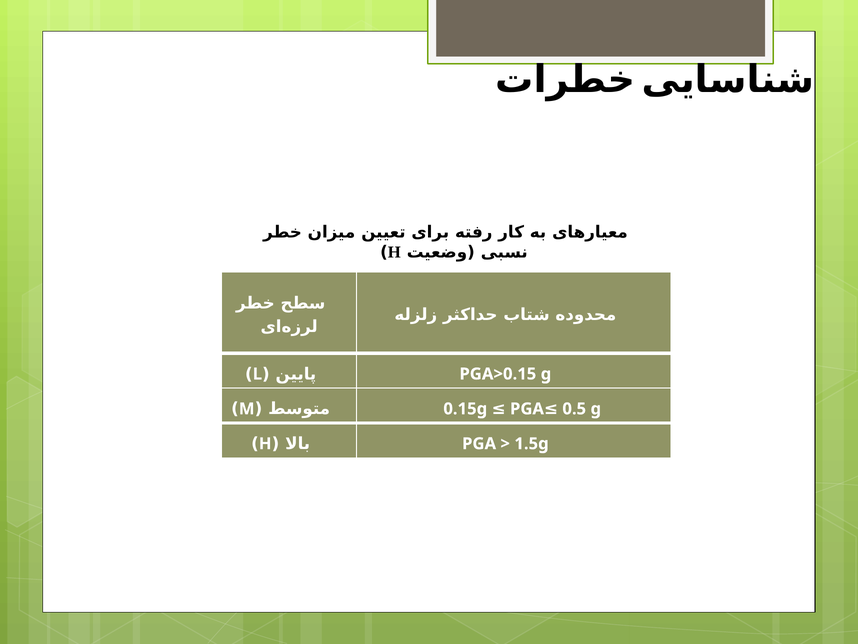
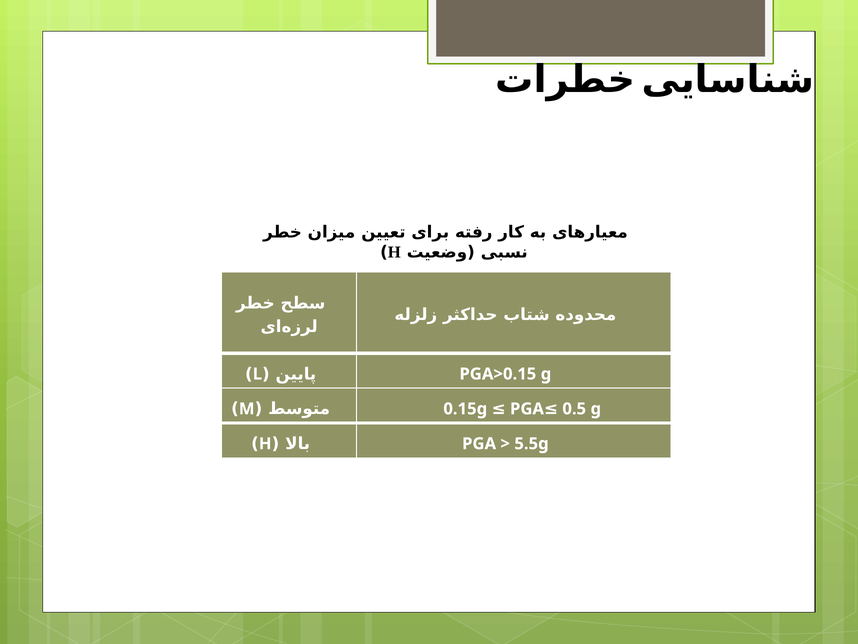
1.5g: 1.5g -> 5.5g (532, 443)
